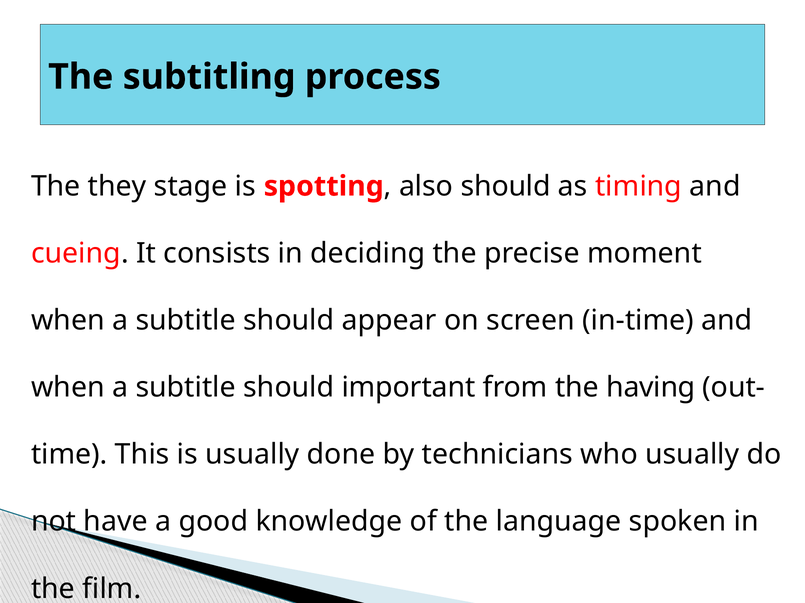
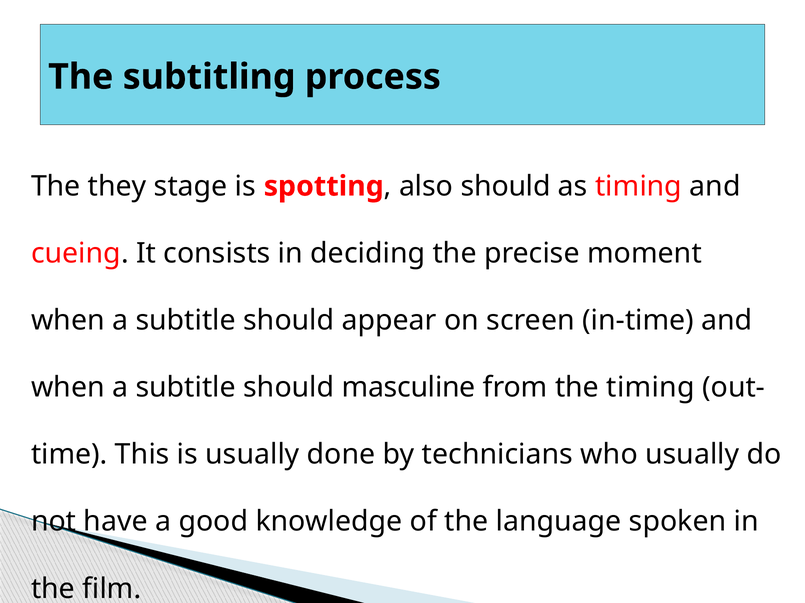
important: important -> masculine (409, 388)
the having: having -> timing (651, 388)
